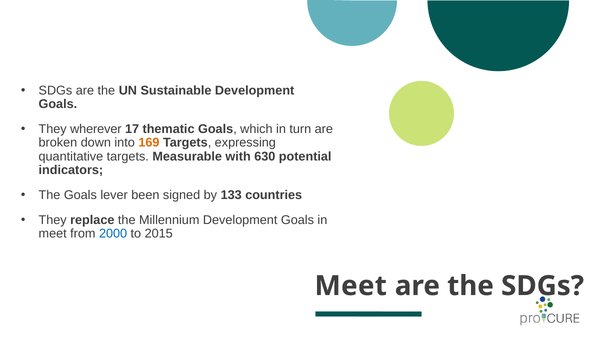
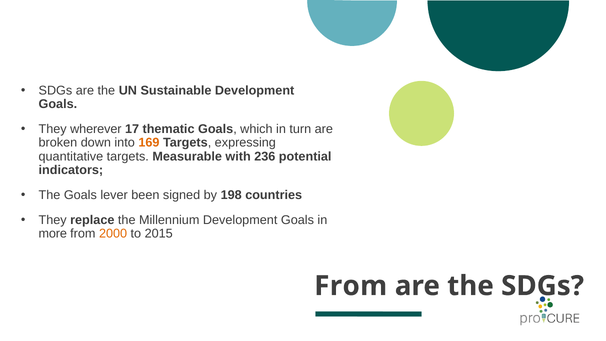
630: 630 -> 236 (265, 156)
133: 133 -> 198 (231, 195)
meet: meet -> more (53, 234)
2000 colour: blue -> orange (113, 234)
Meet: Meet -> From (351, 286)
